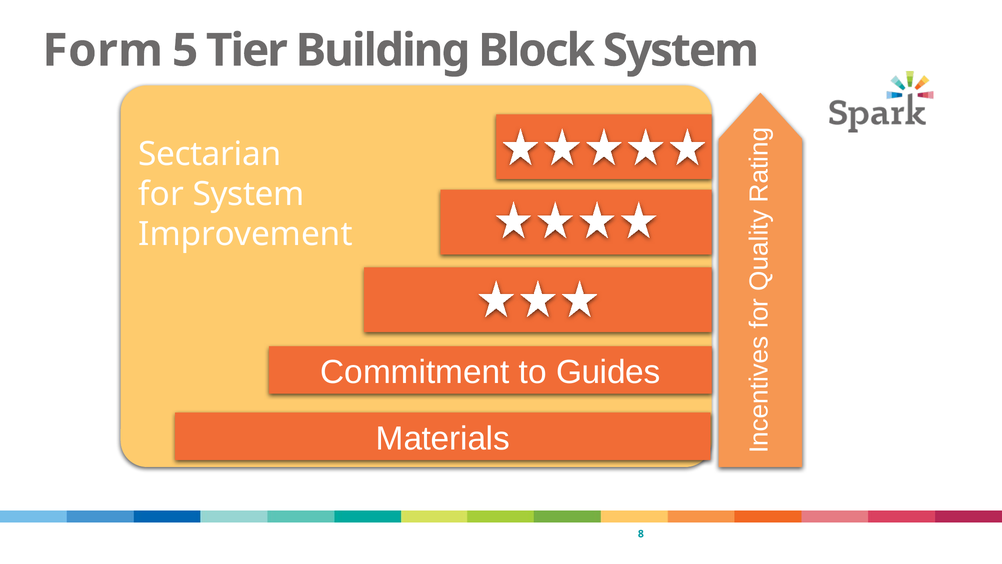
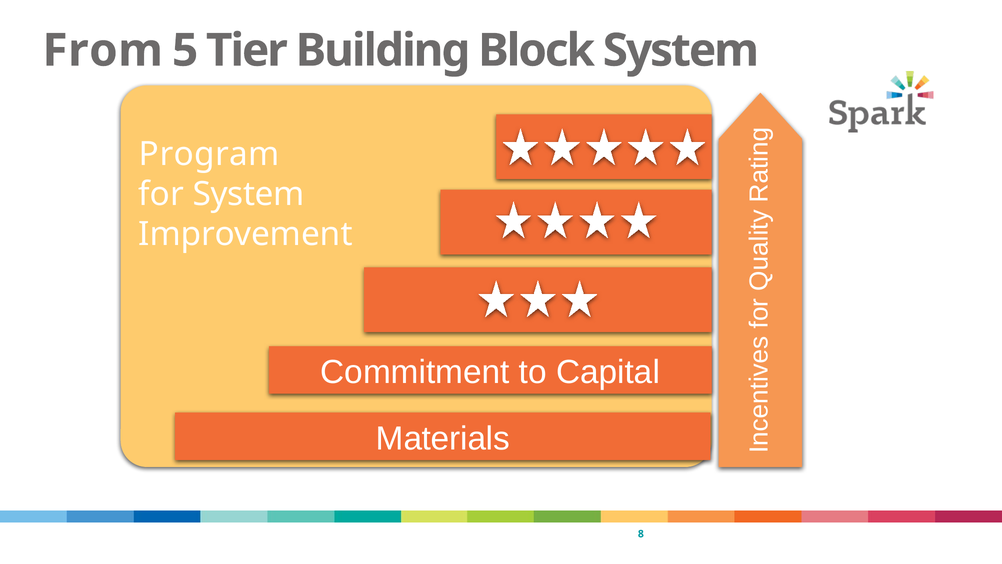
Form: Form -> From (103, 50)
Sectarian: Sectarian -> Program (209, 154)
Guides: Guides -> Capital (608, 372)
